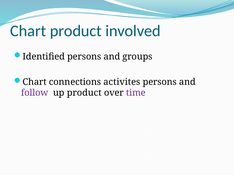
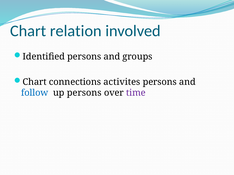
Chart product: product -> relation (76, 31)
follow colour: purple -> blue (35, 93)
up product: product -> persons (84, 93)
